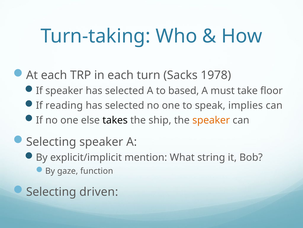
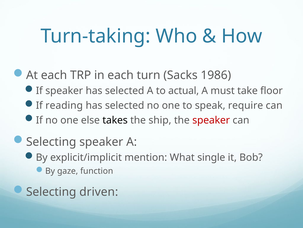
1978: 1978 -> 1986 (216, 75)
based: based -> actual (184, 91)
implies: implies -> require (246, 105)
speaker colour: orange -> red (211, 120)
string: string -> single (211, 157)
